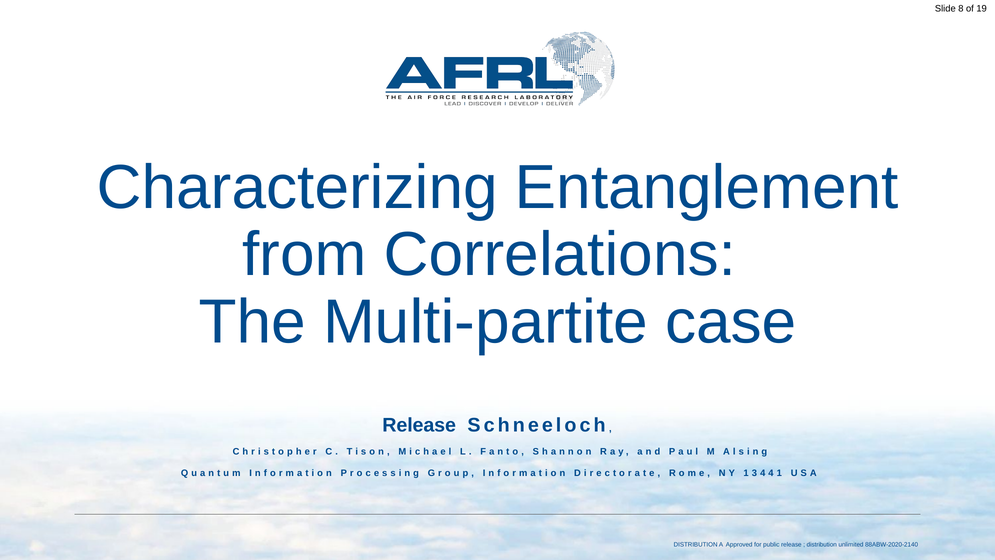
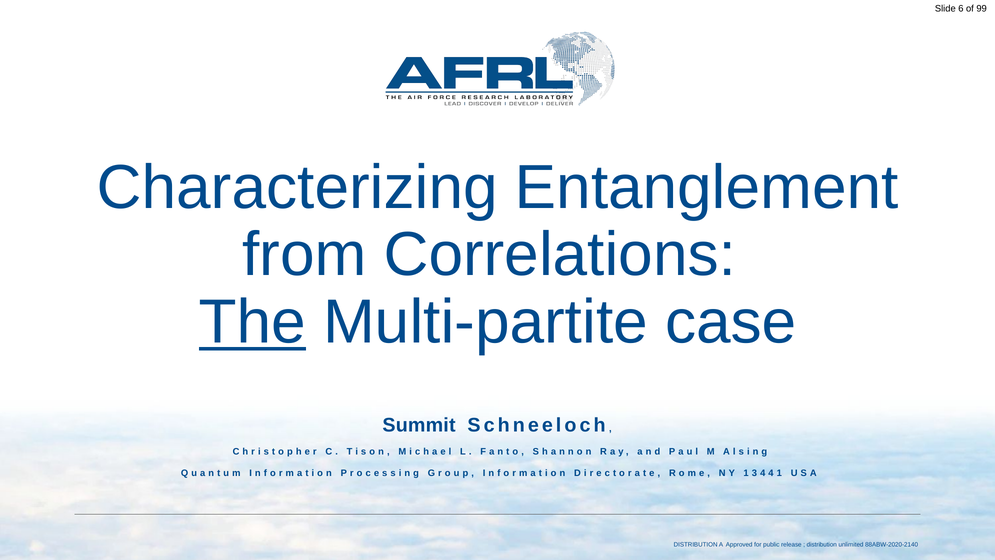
8: 8 -> 6 (961, 9)
19: 19 -> 99 (982, 9)
The underline: none -> present (252, 322)
Release: Release -> Summit (419, 425)
